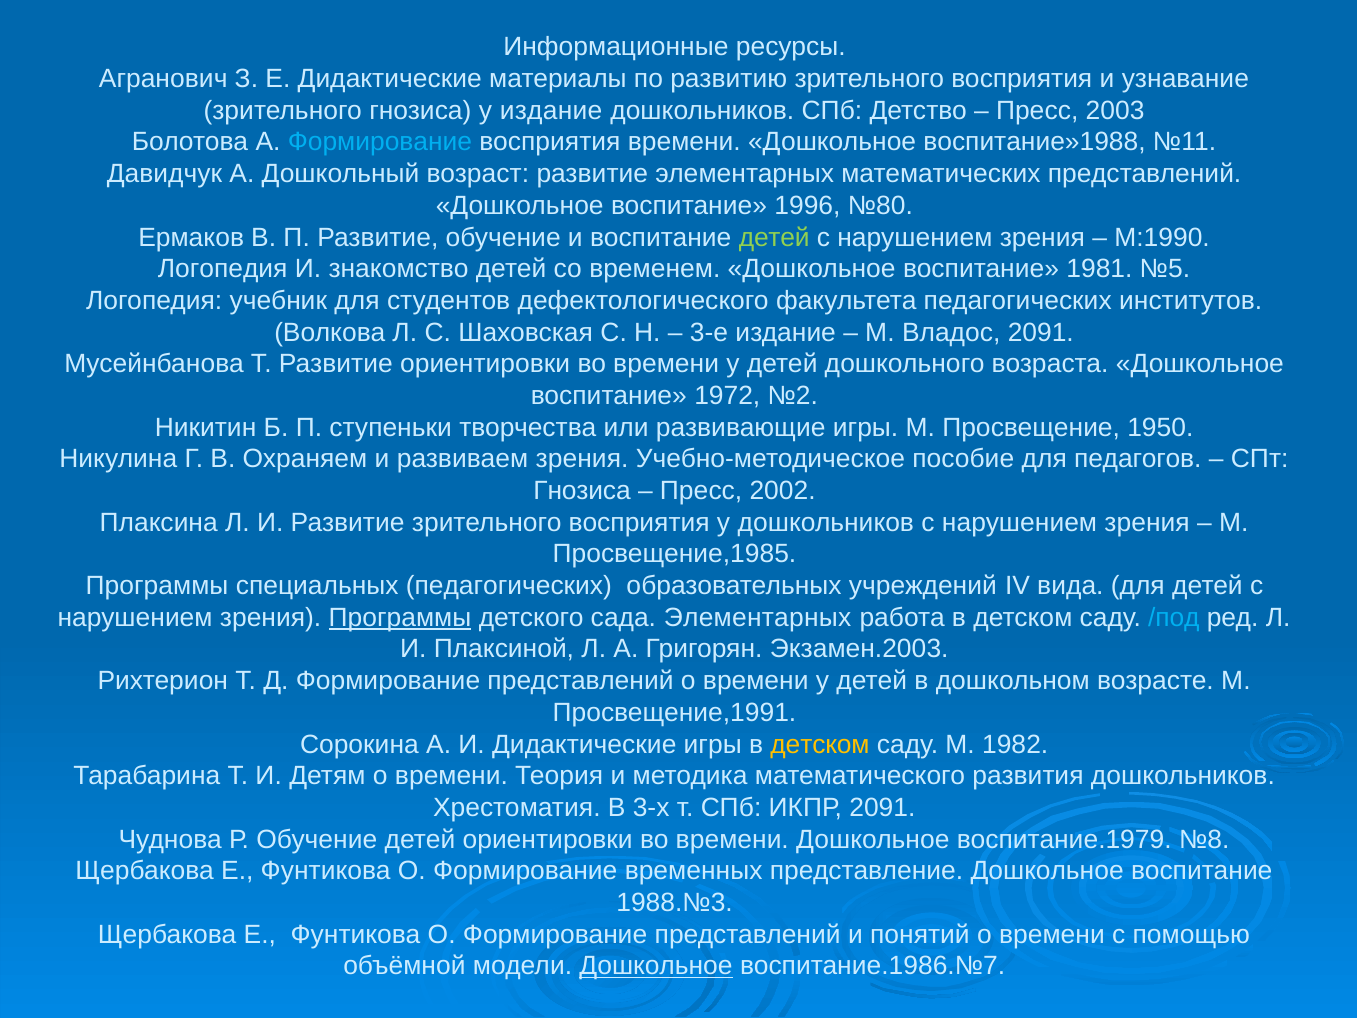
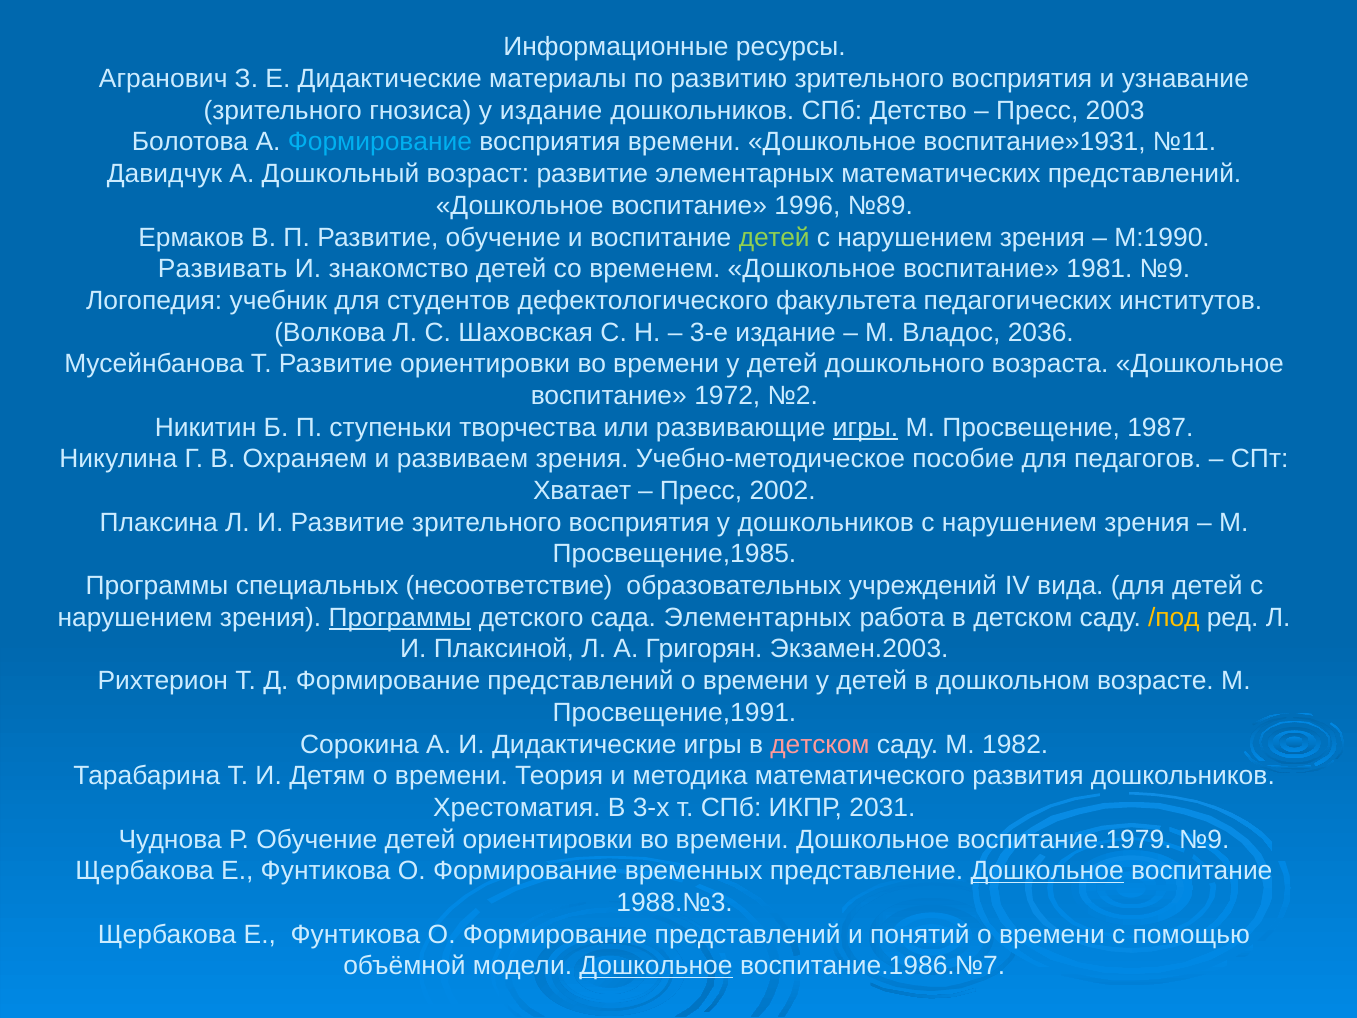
воспитание»1988: воспитание»1988 -> воспитание»1931 (1034, 142)
№80: №80 -> №89 (880, 206)
Логопедия: Логопедия -> Развивать (223, 269)
1981 №5: №5 -> №9 (1165, 269)
Владос 2091: 2091 -> 2036 (1041, 332)
игры underline: none -> present (866, 427)
1950: 1950 -> 1987 (1160, 427)
Гнозиса: Гнозиса -> Хватает (582, 491)
специальных педагогических: педагогических -> несоответствие (509, 586)
/под colour: light blue -> yellow (1174, 617)
детском colour: yellow -> pink (820, 744)
ИКПР 2091: 2091 -> 2031 (882, 808)
воспитание.1979 №8: №8 -> №9 (1204, 839)
Дошкольное underline: none -> present (1047, 871)
